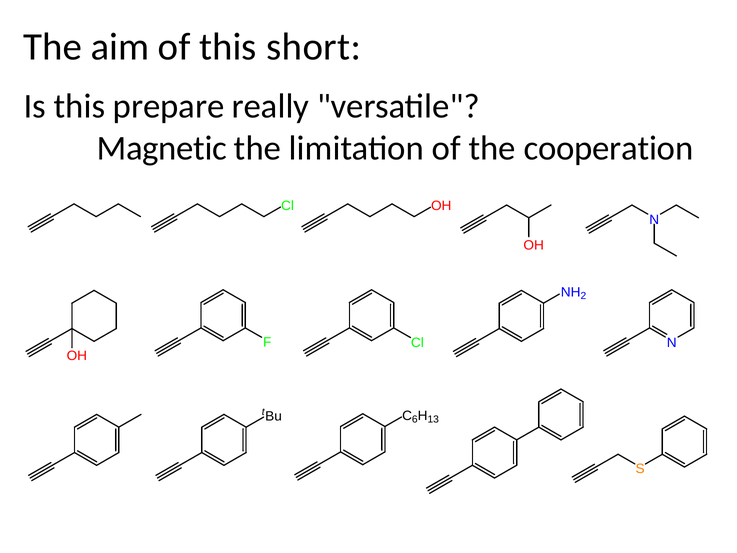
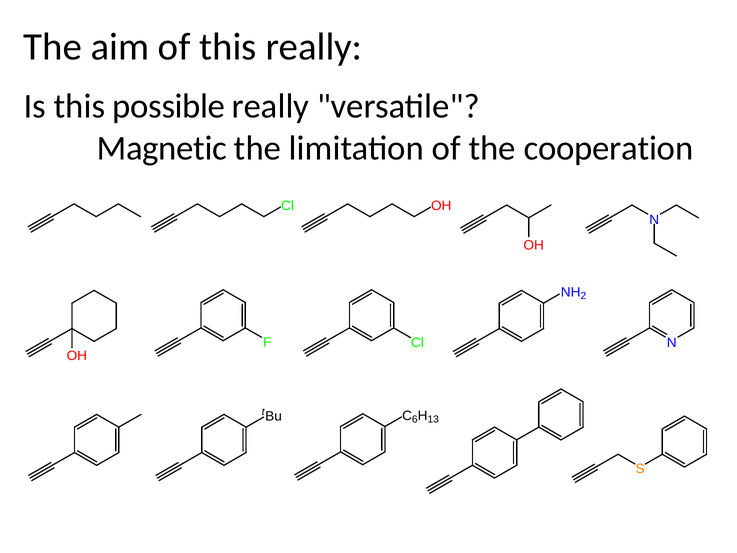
this short: short -> really (314, 47)
prepare: prepare -> possible (169, 106)
